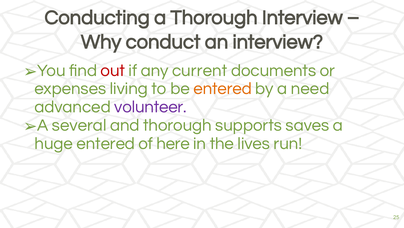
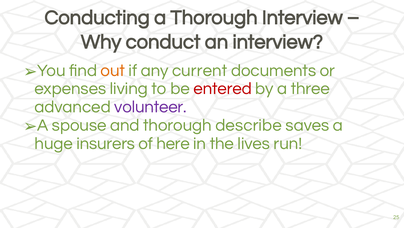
out colour: red -> orange (113, 70)
entered colour: orange -> red (223, 88)
need: need -> three (310, 88)
several: several -> spouse (79, 125)
supports: supports -> describe (249, 125)
huge entered: entered -> insurers (106, 143)
